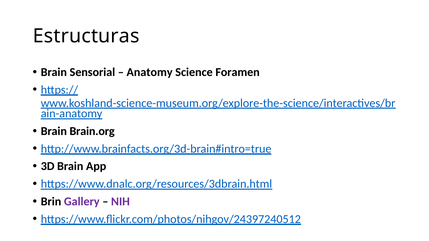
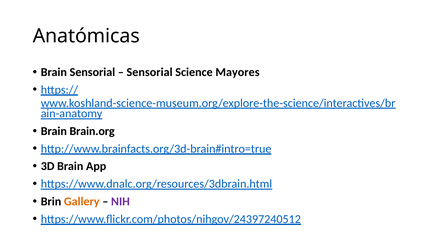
Estructuras: Estructuras -> Anatómicas (86, 36)
Anatomy: Anatomy -> Sensorial (150, 72)
Foramen: Foramen -> Mayores (238, 72)
Gallery colour: purple -> orange (82, 202)
